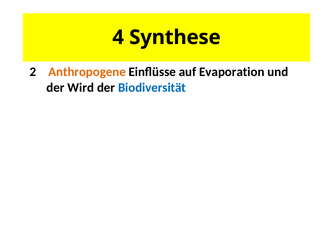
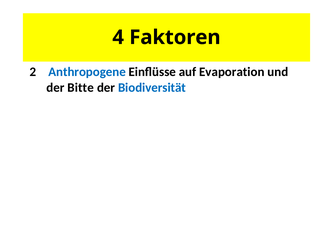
Synthese: Synthese -> Faktoren (175, 37)
Anthropogene colour: orange -> blue (87, 72)
Wird: Wird -> Bitte (81, 87)
